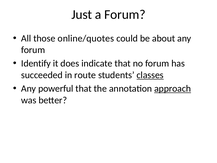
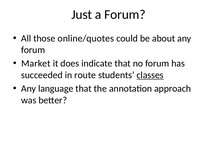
Identify: Identify -> Market (36, 63)
powerful: powerful -> language (56, 88)
approach underline: present -> none (173, 88)
